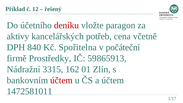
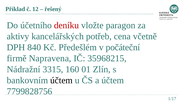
Spořitelna: Spořitelna -> Předešlém (78, 47)
Prostředky: Prostředky -> Napravena (50, 58)
59865913: 59865913 -> 35968215 (107, 58)
162: 162 -> 160 (72, 69)
účtem colour: red -> black (61, 80)
1472581011: 1472581011 -> 7799828756 (30, 91)
